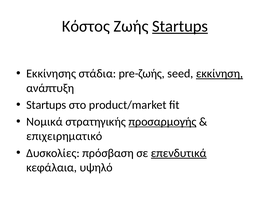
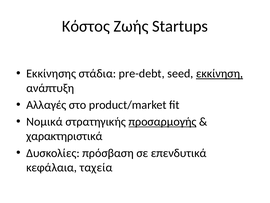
Startups underline: present -> none (180, 26)
pre-ζωής: pre-ζωής -> pre-debt (142, 73)
Startups: Startups -> Αλλαγές (46, 105)
επιχειρηματικό: επιχειρηματικό -> χαρακτηριστικά (64, 136)
επενδυτικά underline: present -> none (179, 153)
υψηλό: υψηλό -> ταχεία (96, 167)
